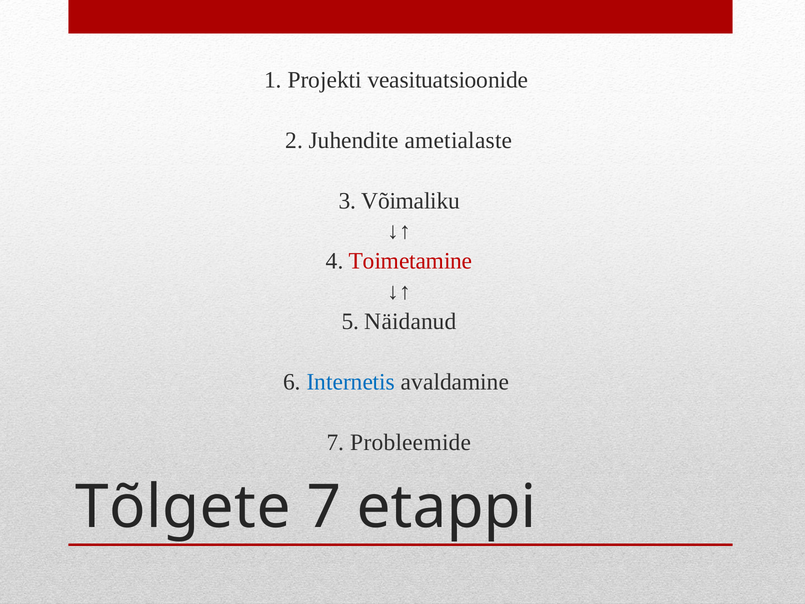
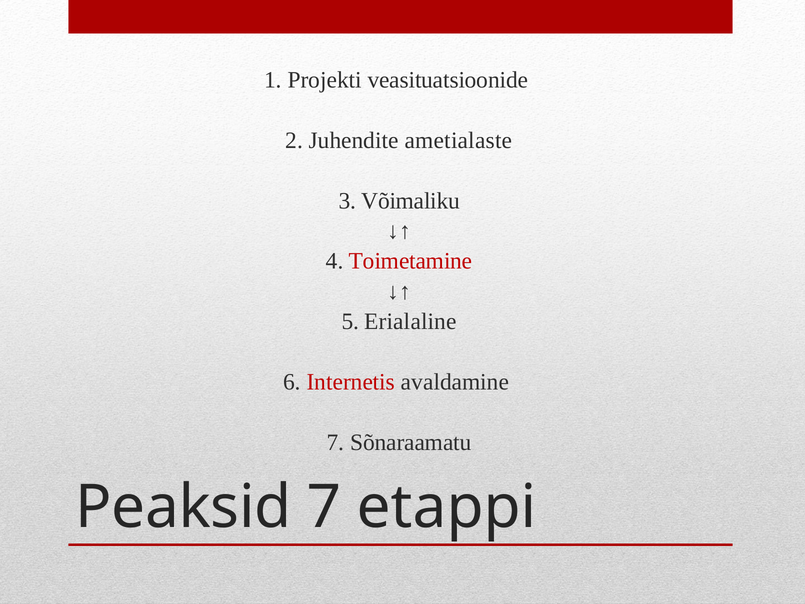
Näidanud: Näidanud -> Erialaline (410, 321)
Internetis colour: blue -> red (351, 382)
Probleemide: Probleemide -> Sõnaraamatu (411, 442)
Tõlgete: Tõlgete -> Peaksid (183, 507)
